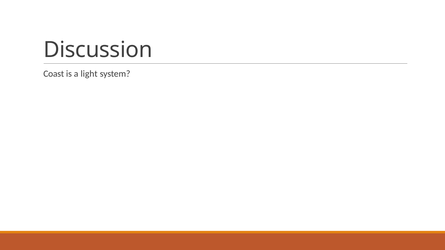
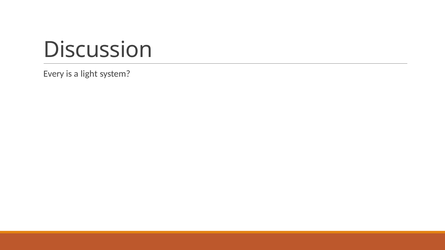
Coast: Coast -> Every (54, 74)
